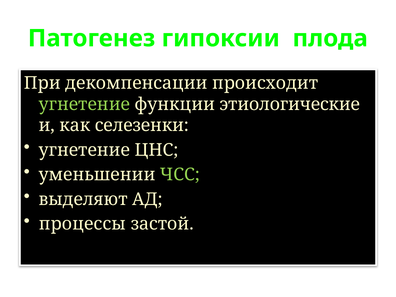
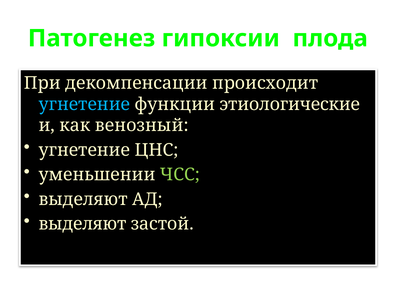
угнетение colour: light green -> light blue (84, 104)
селезенки: селезенки -> венозный (142, 125)
процессы: процессы -> выделяют (82, 224)
